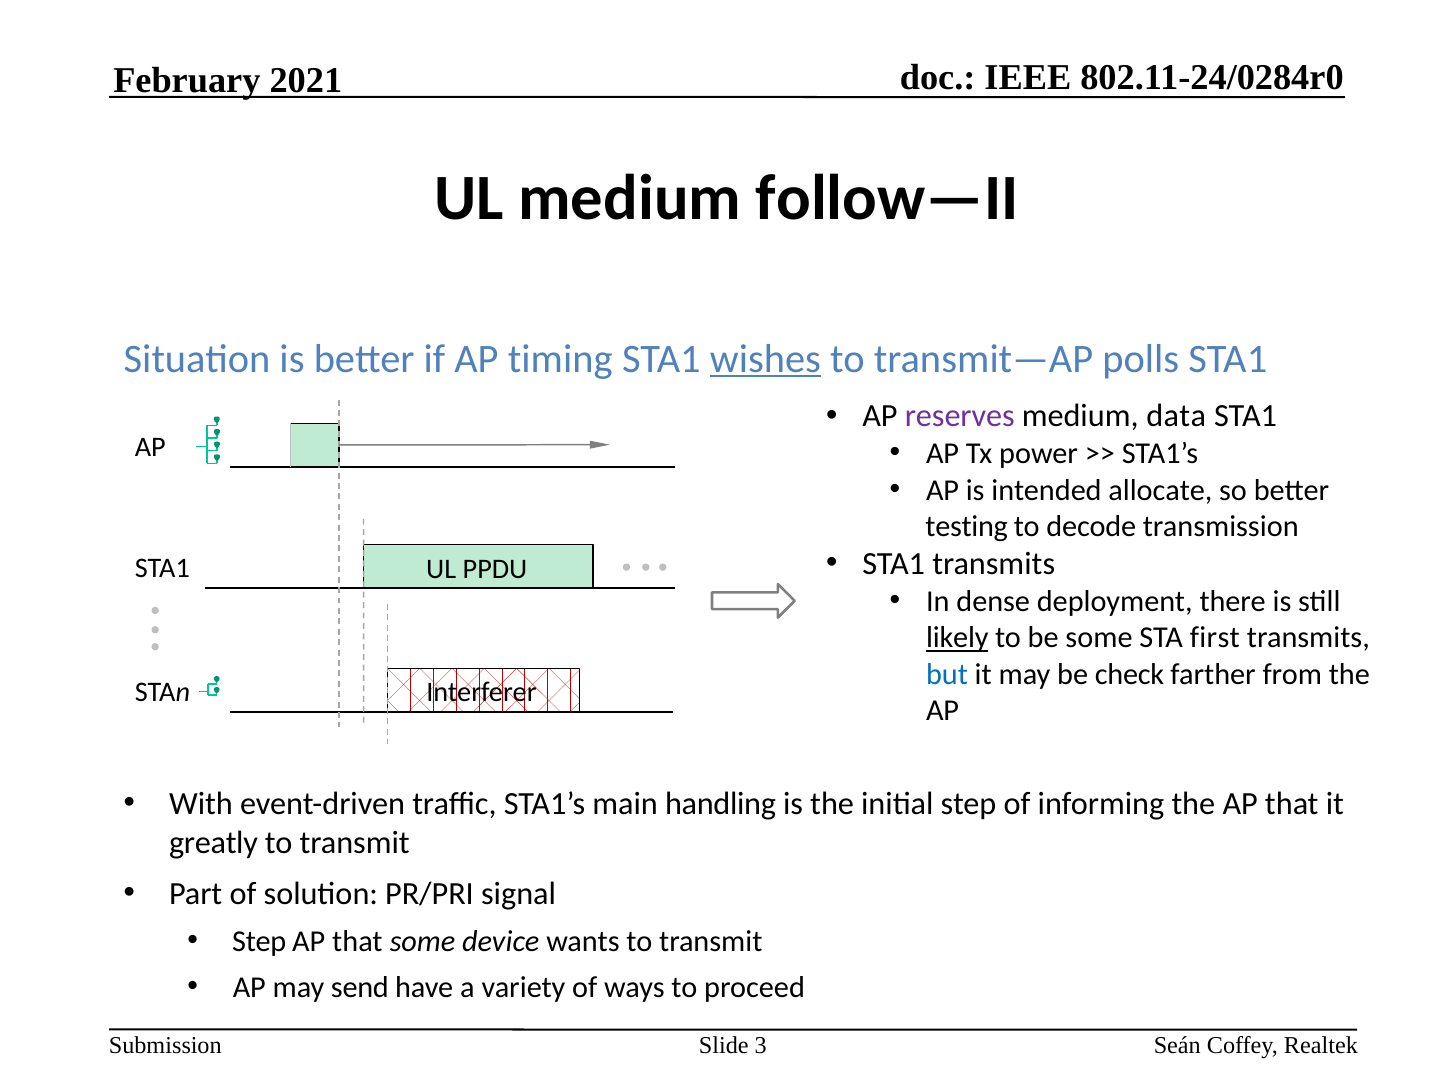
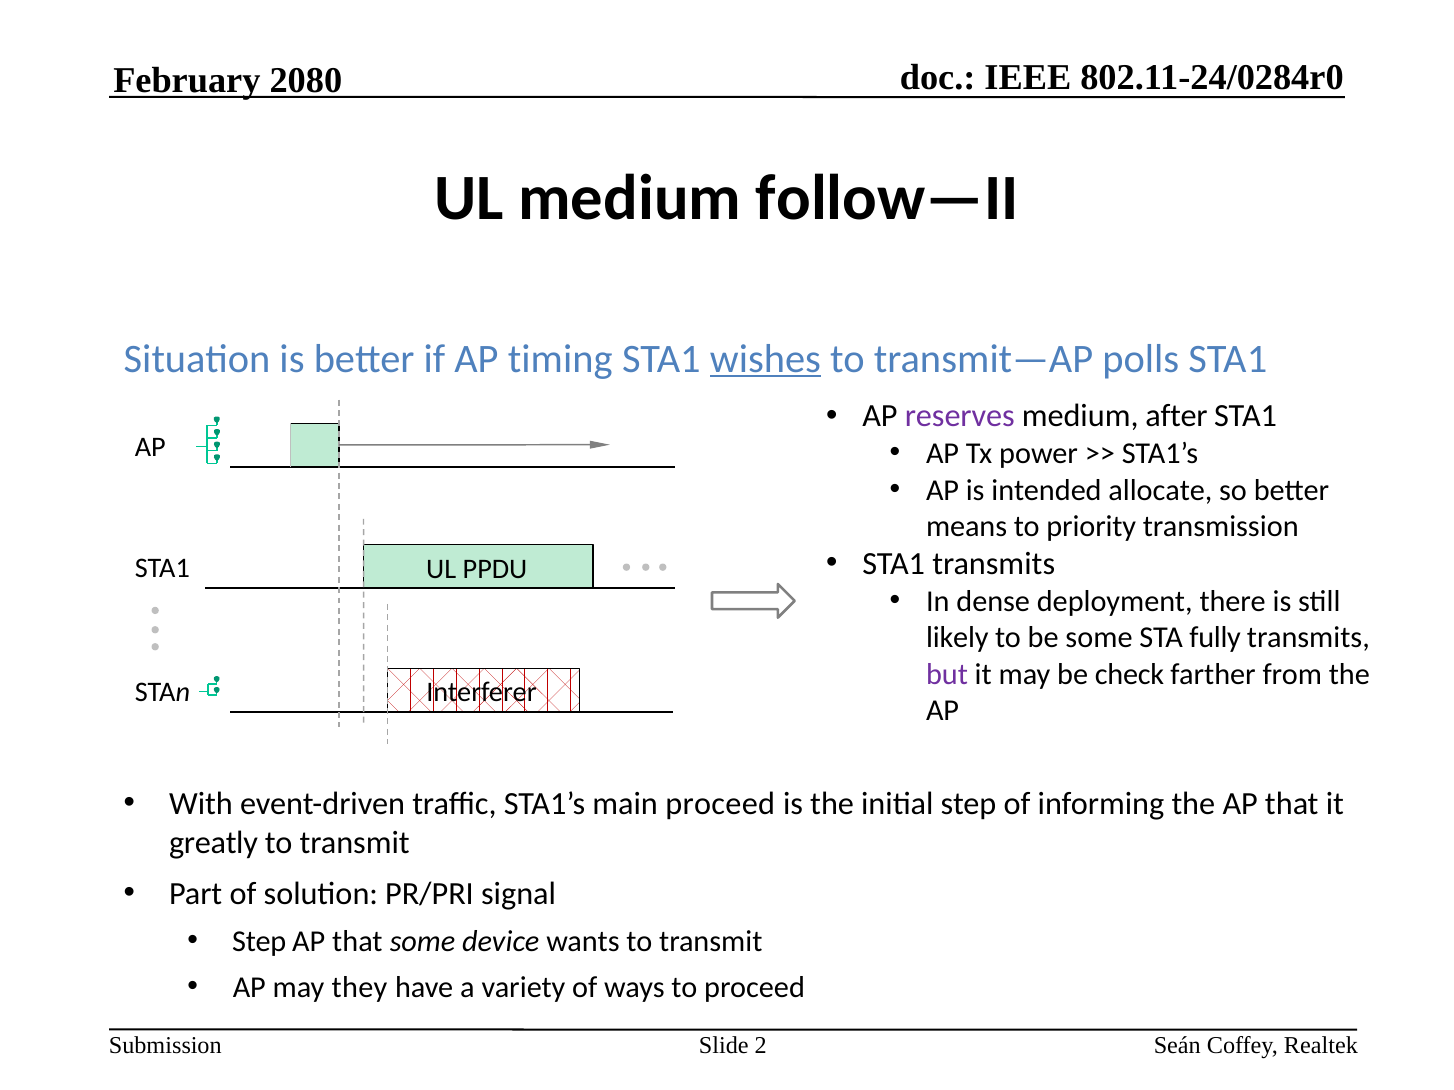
2021: 2021 -> 2080 (306, 81)
data: data -> after (1177, 417)
testing: testing -> means (967, 527)
decode: decode -> priority (1091, 527)
likely underline: present -> none (957, 638)
first: first -> fully (1215, 638)
but colour: blue -> purple (947, 674)
main handling: handling -> proceed (720, 804)
send: send -> they (360, 988)
3: 3 -> 2 (761, 1046)
